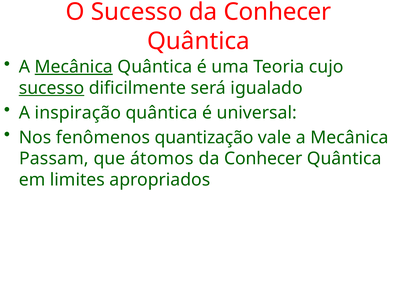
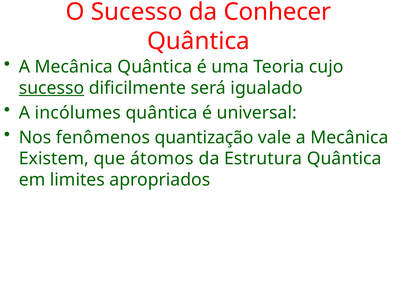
Mecânica underline: present -> none (74, 67)
inspiração: inspiração -> incólumes (78, 113)
Passam: Passam -> Existem (54, 159)
Conhecer: Conhecer -> Estrutura (263, 159)
